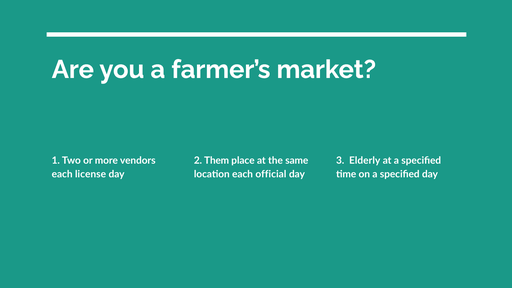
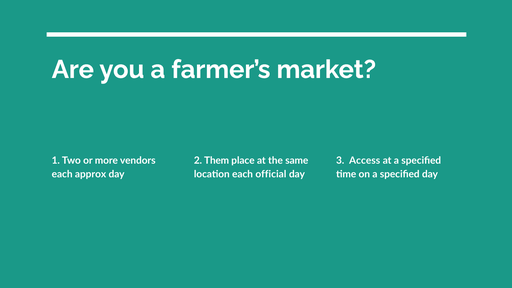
Elderly: Elderly -> Access (365, 160)
license: license -> approx (91, 174)
